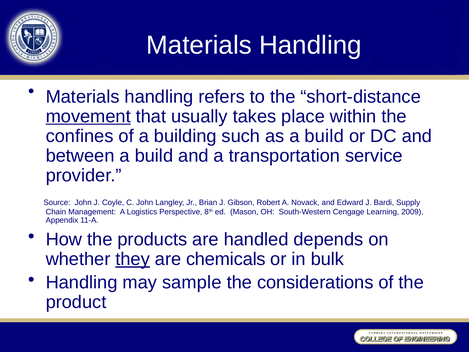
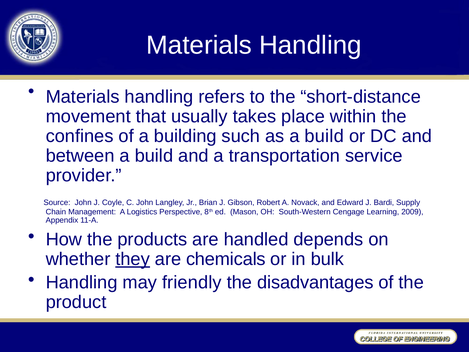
movement underline: present -> none (88, 116)
sample: sample -> friendly (192, 282)
considerations: considerations -> disadvantages (315, 282)
